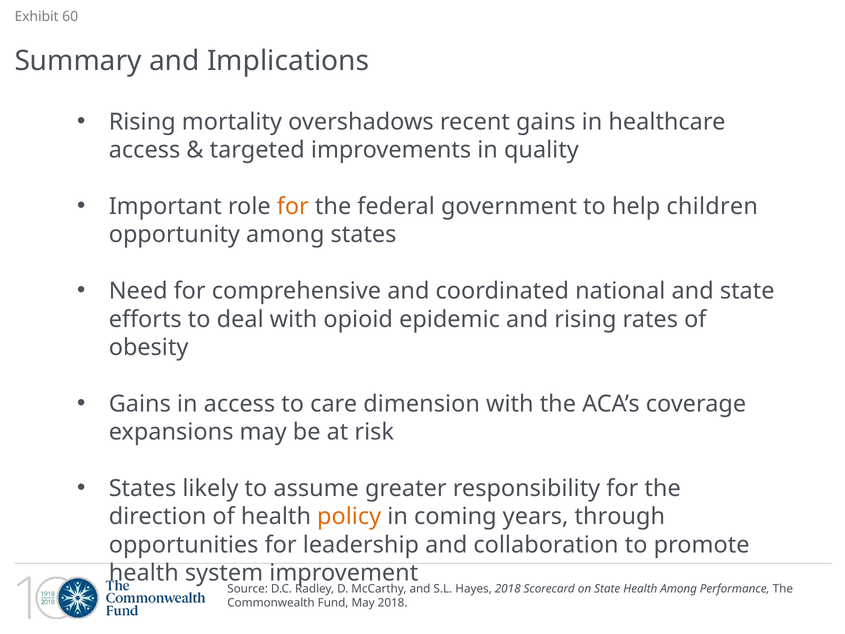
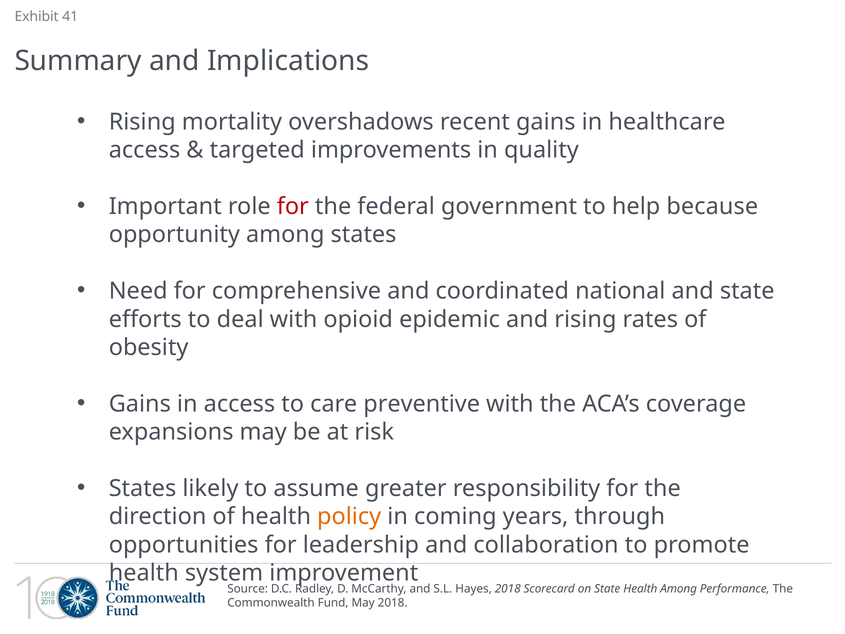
60: 60 -> 41 (70, 17)
for colour: orange -> red (293, 206)
children: children -> because (712, 206)
dimension: dimension -> preventive (422, 404)
